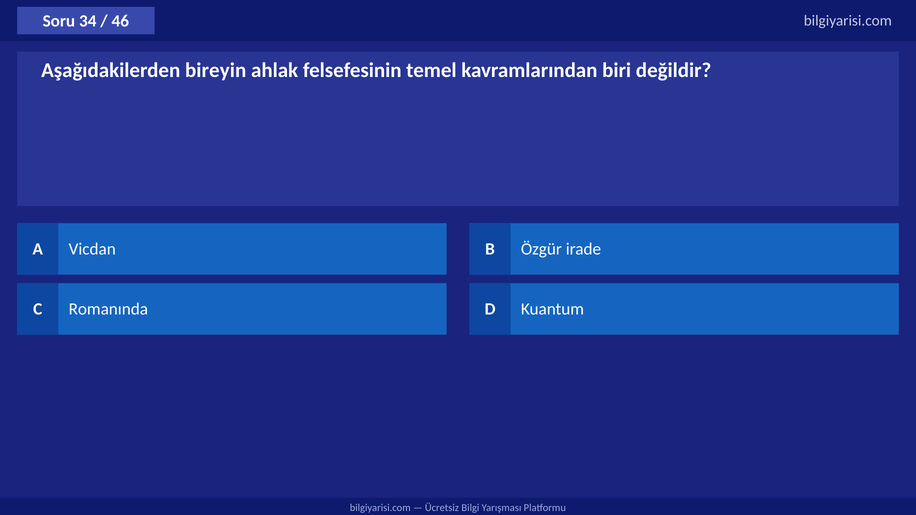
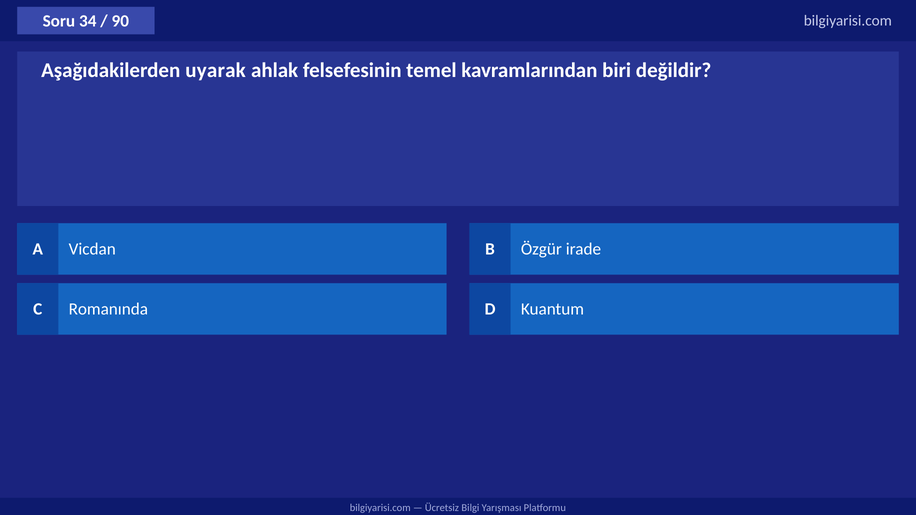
46: 46 -> 90 (120, 21)
bireyin: bireyin -> uyarak (216, 71)
